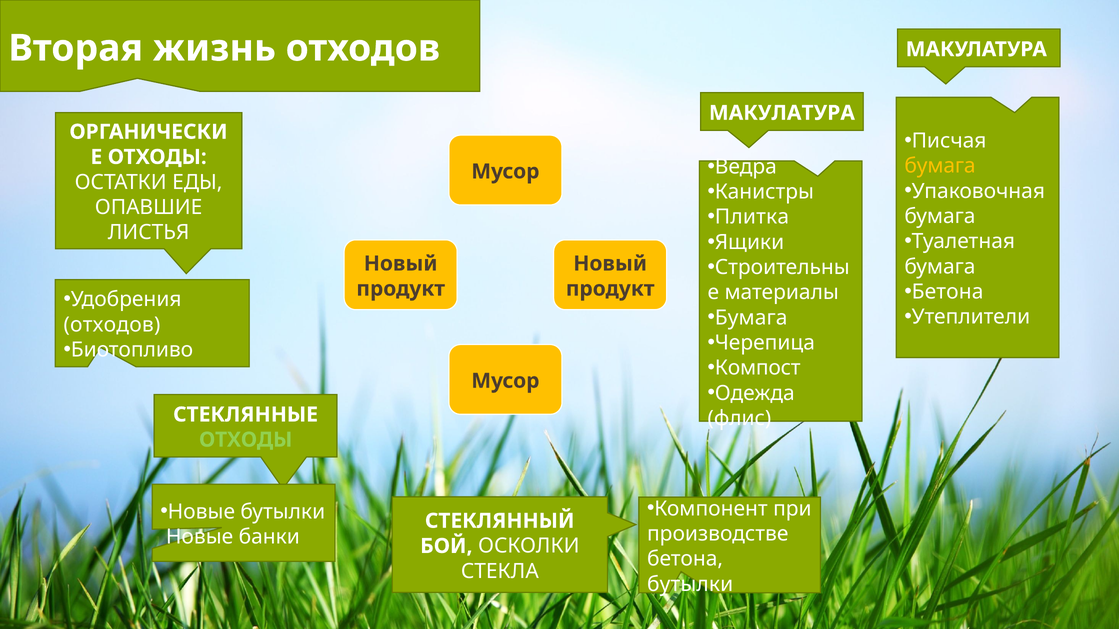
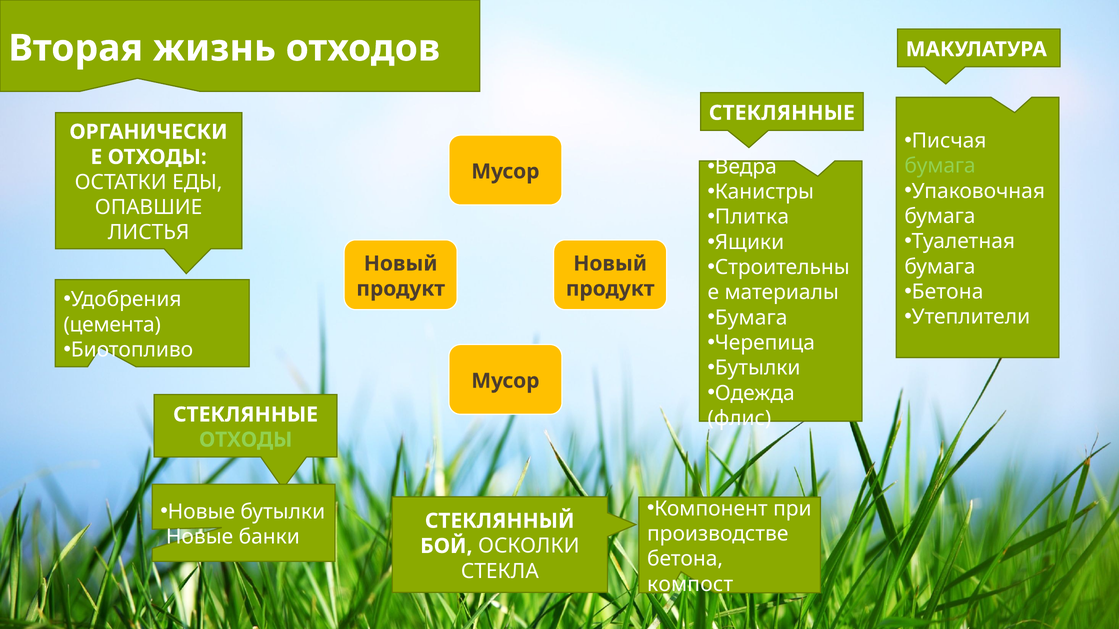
МАКУЛАТУРА: МАКУЛАТУРА -> СТЕКЛЯННЫЕ (782, 113)
бумага colour: yellow -> light green (940, 166)
отходов: отходов -> цемента (112, 325)
Компост: Компост -> Бутылки (758, 368)
бутылки: бутылки -> компост (690, 585)
